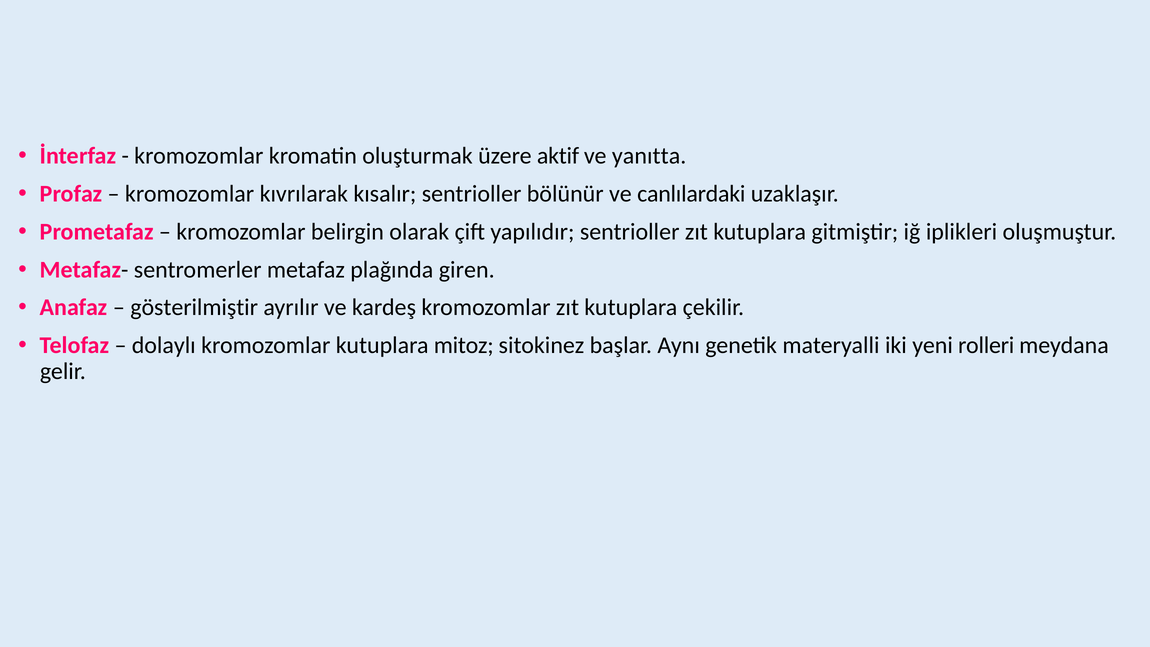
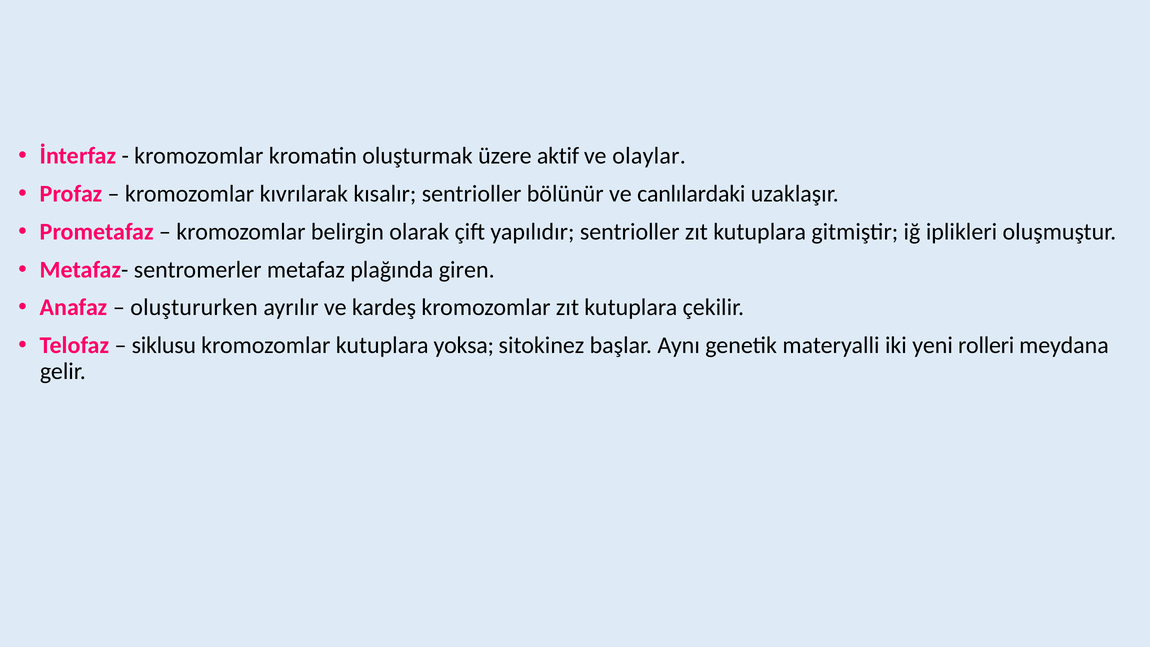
yanıtta: yanıtta -> olaylar (649, 156)
gösterilmiştir: gösterilmiştir -> oluştururken (194, 308)
dolaylı: dolaylı -> siklusu (164, 345)
mitoz: mitoz -> yoksa (464, 345)
